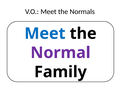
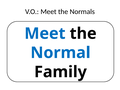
Normal colour: purple -> blue (60, 53)
